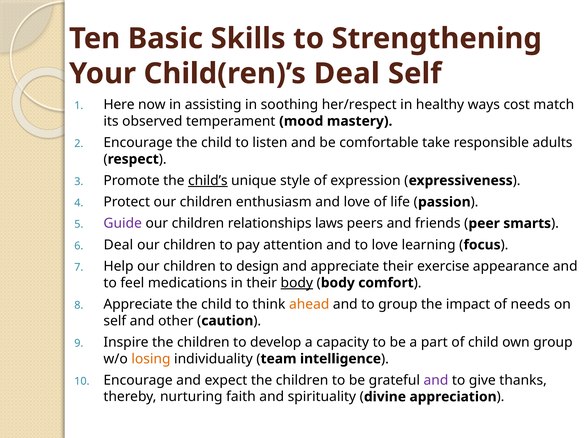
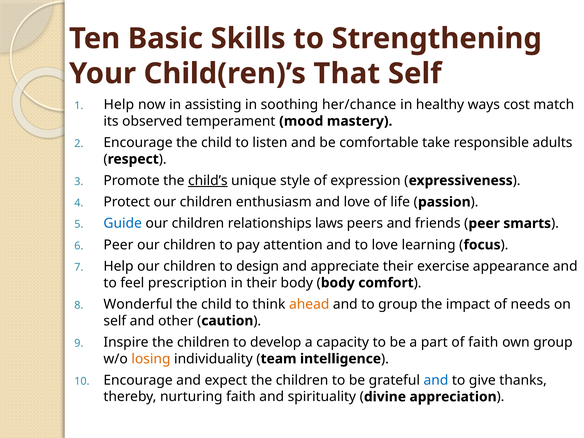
Child(ren)’s Deal: Deal -> That (347, 74)
Here: Here -> Help (119, 105)
her/respect: her/respect -> her/chance (359, 105)
Guide colour: purple -> blue (123, 223)
Deal: Deal -> Peer (118, 245)
medications: medications -> prescription (187, 283)
body underline: present -> none (297, 283)
Appreciate: Appreciate -> Wonderful (138, 304)
of child: child -> faith (483, 342)
and colour: purple -> blue (436, 380)
